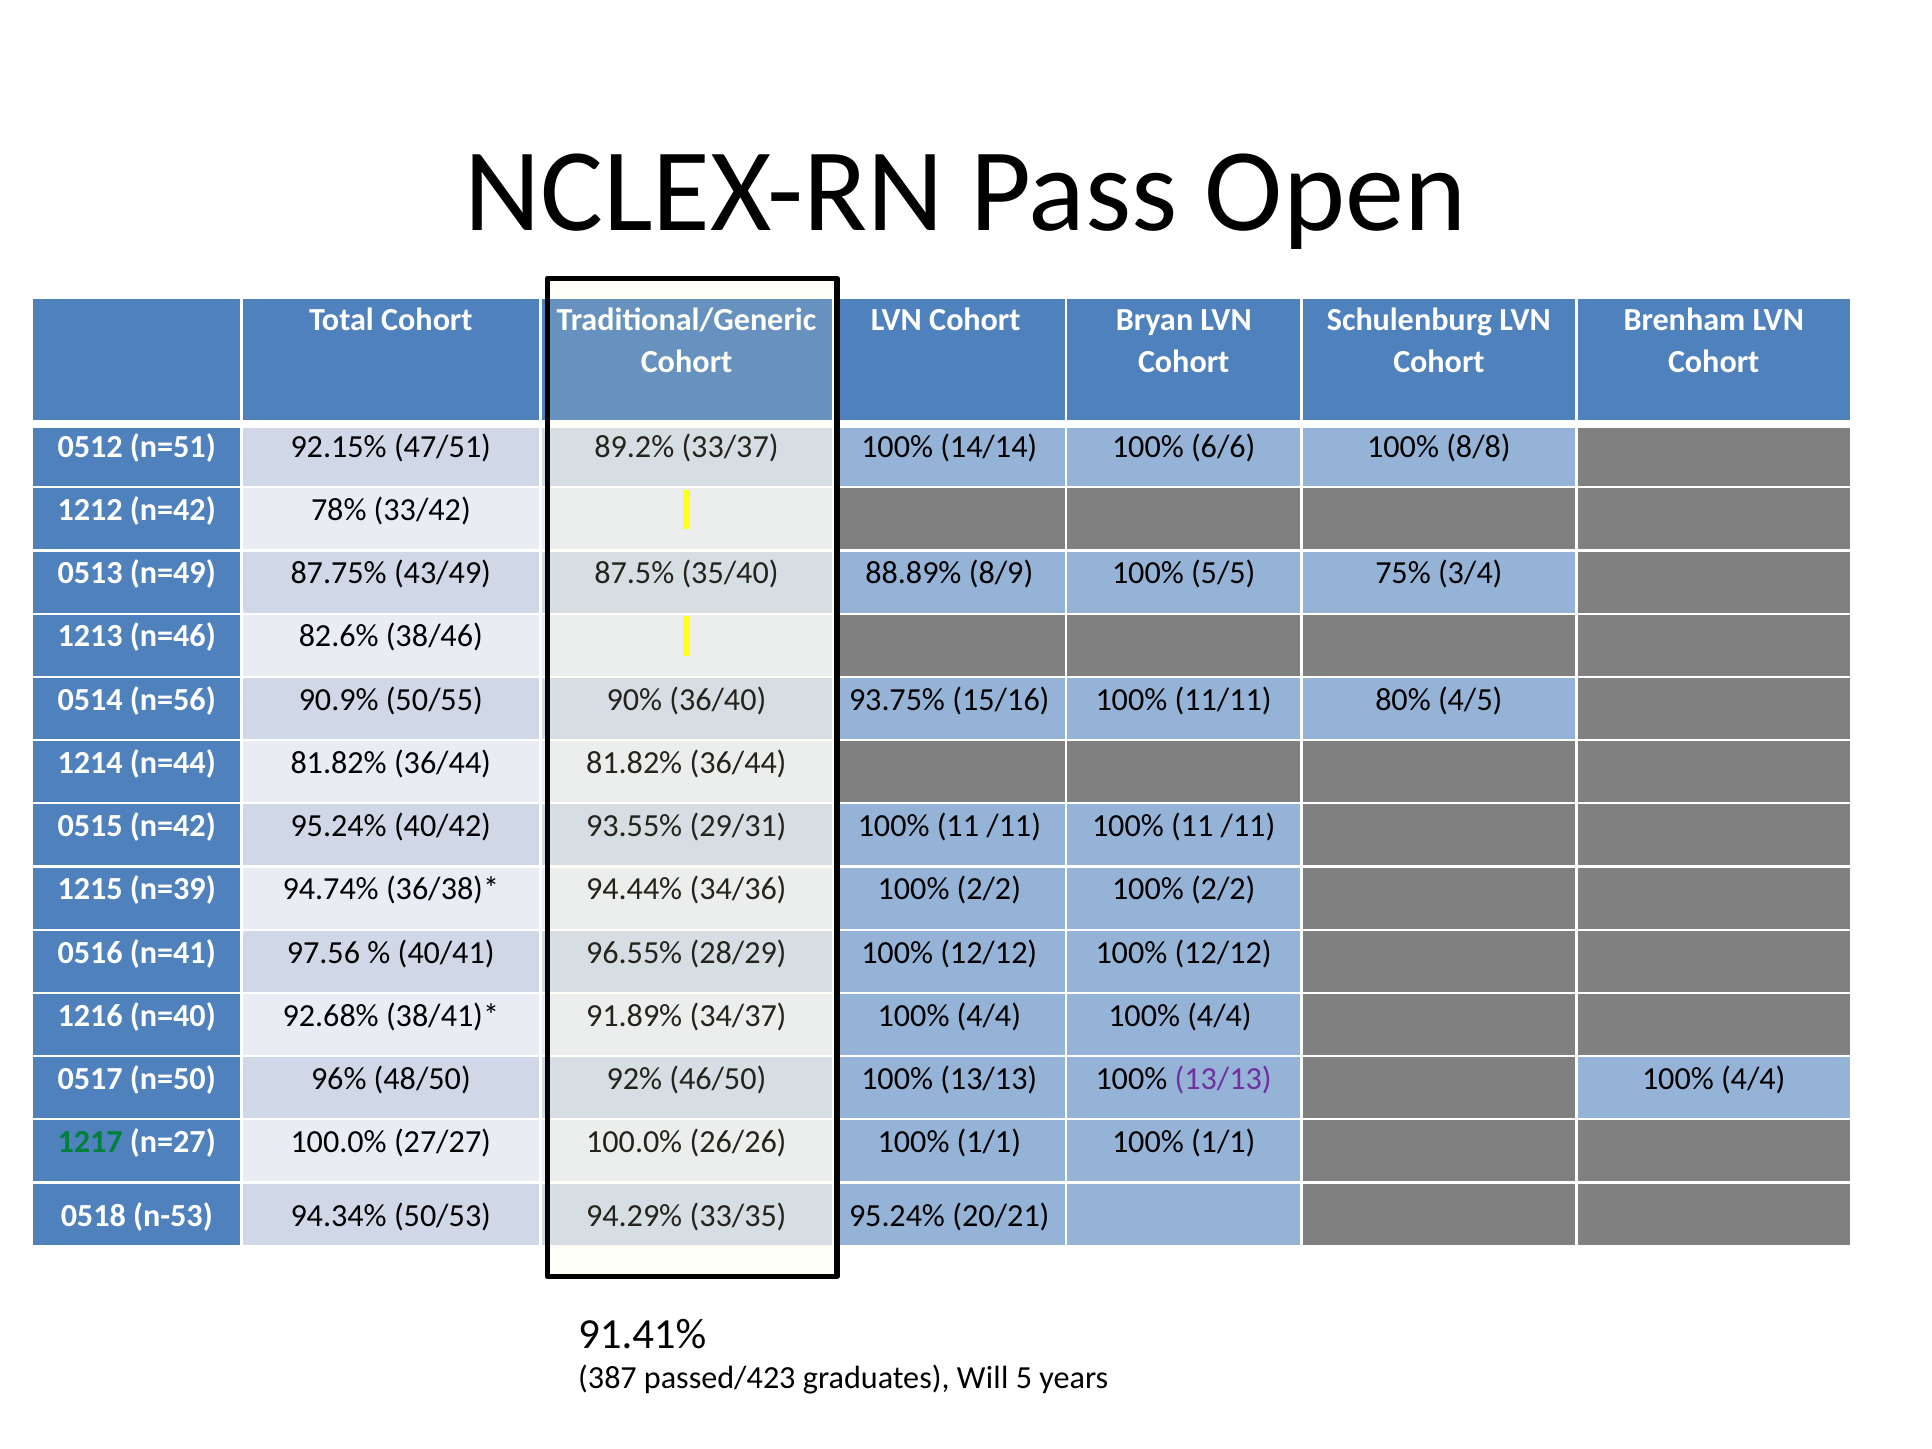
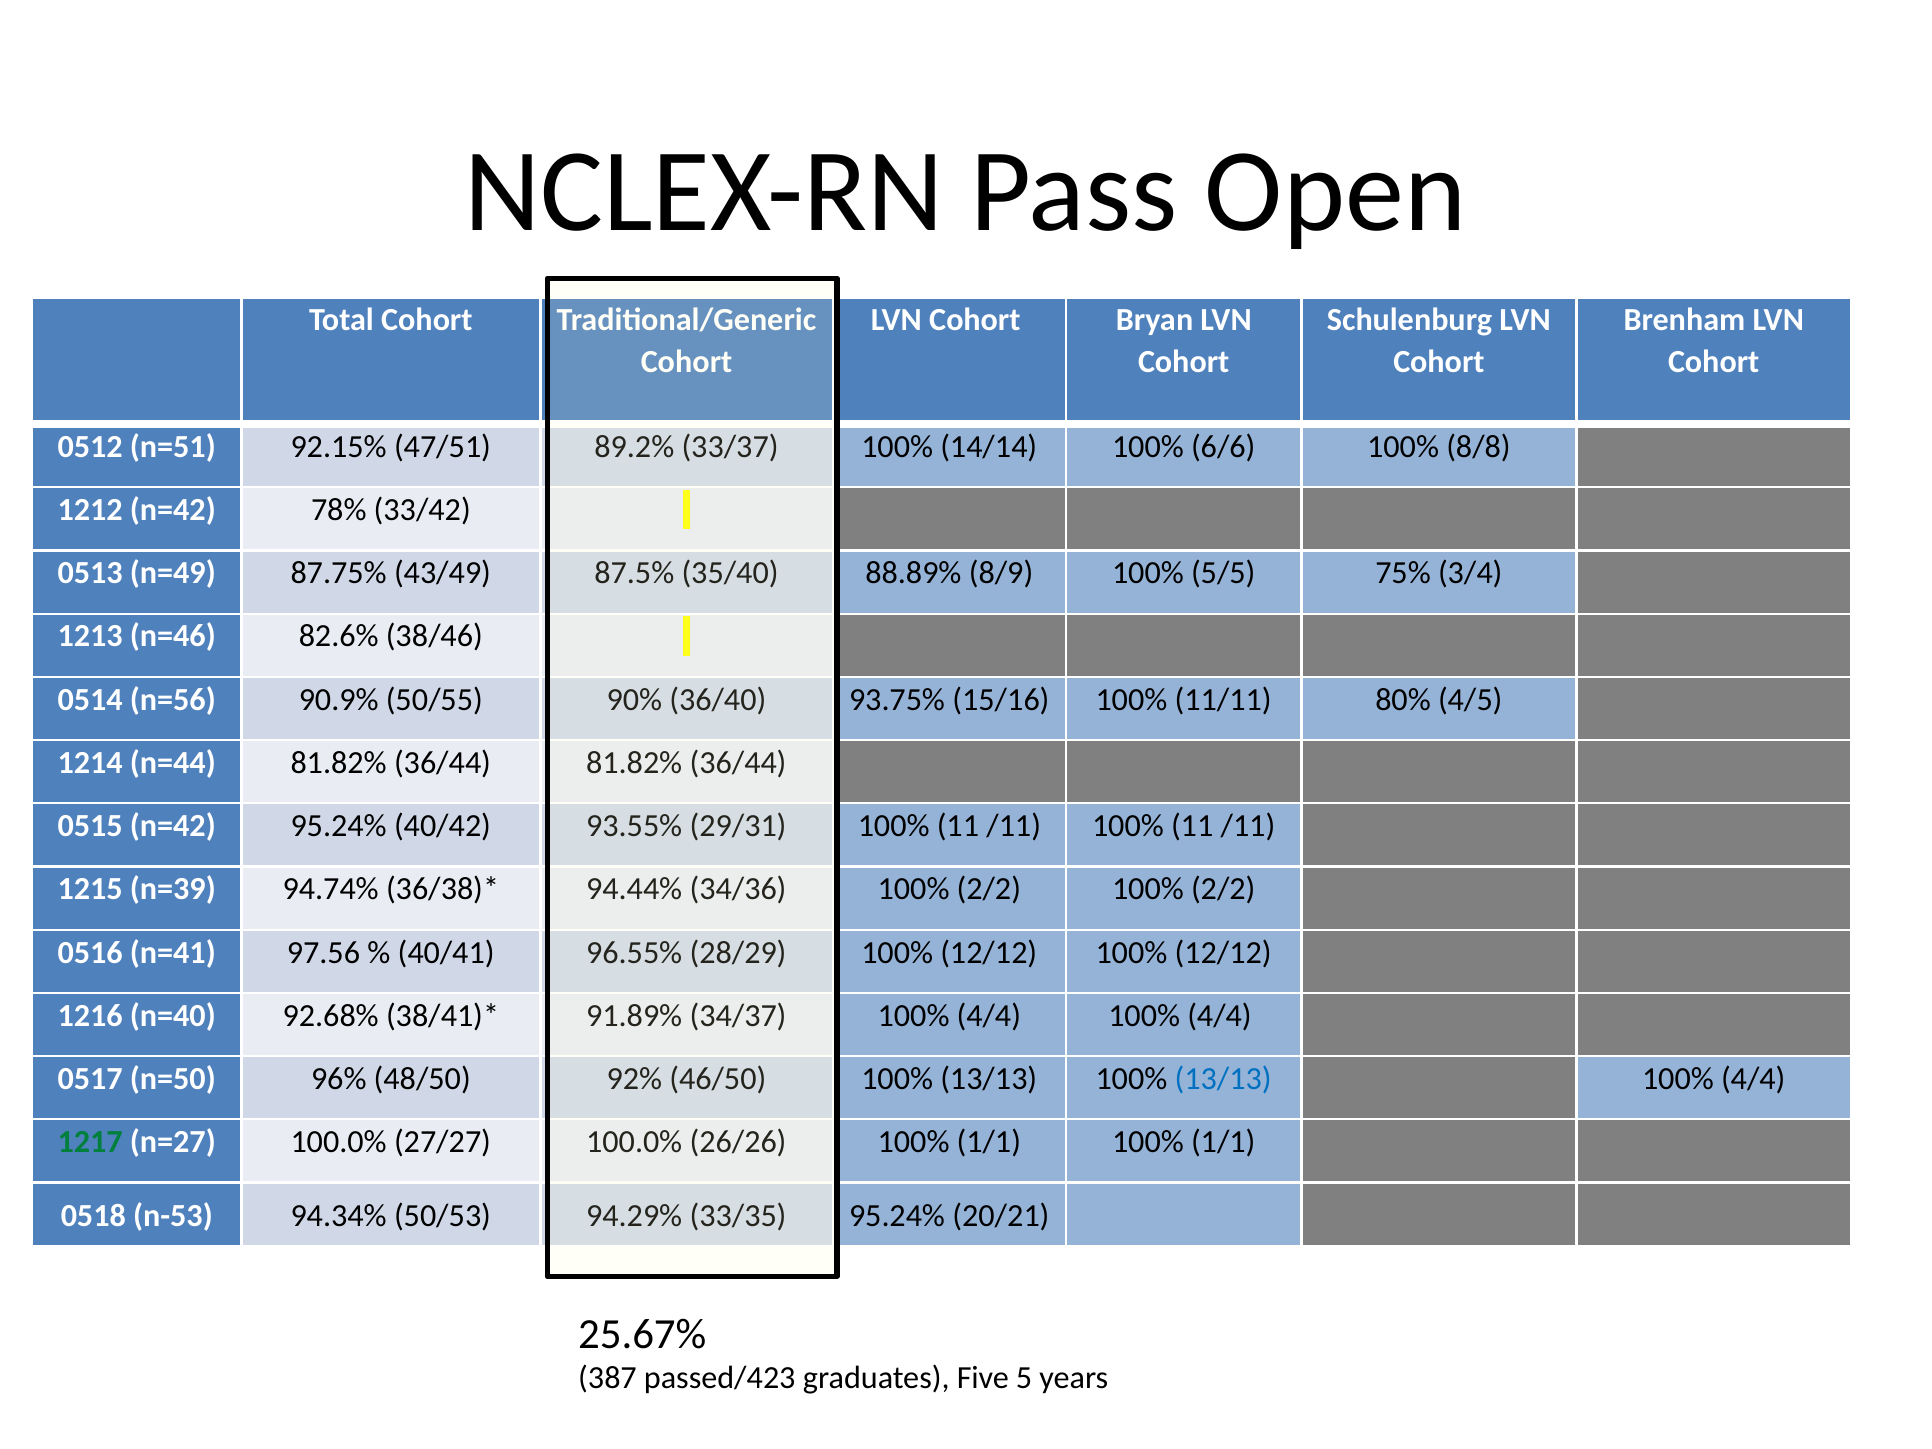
13/13 colour: purple -> blue (1223, 1079)
91.41%: 91.41% -> 25.67% (642, 1334)
Will: Will -> Five (983, 1378)
